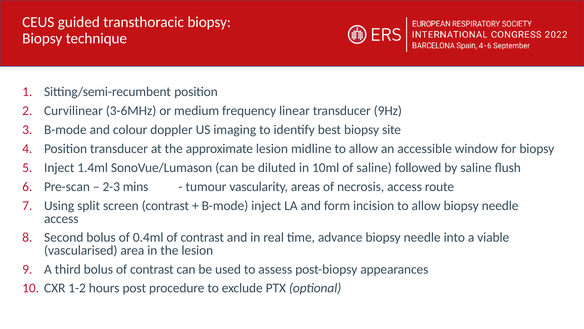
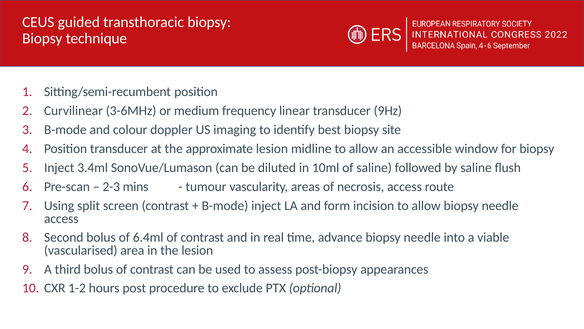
1.4ml: 1.4ml -> 3.4ml (93, 167)
0.4ml: 0.4ml -> 6.4ml (148, 237)
